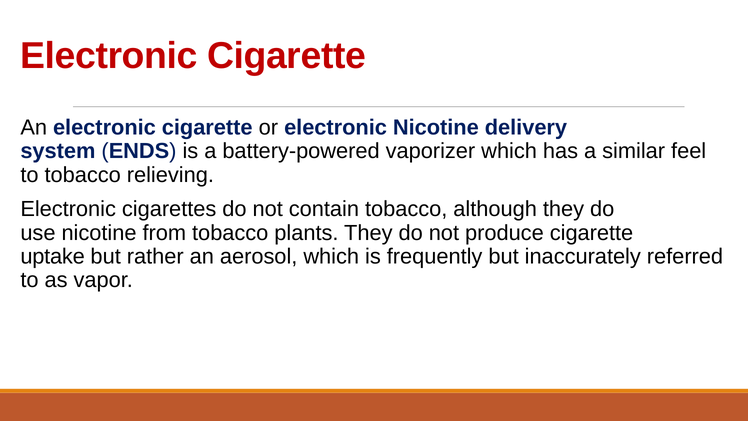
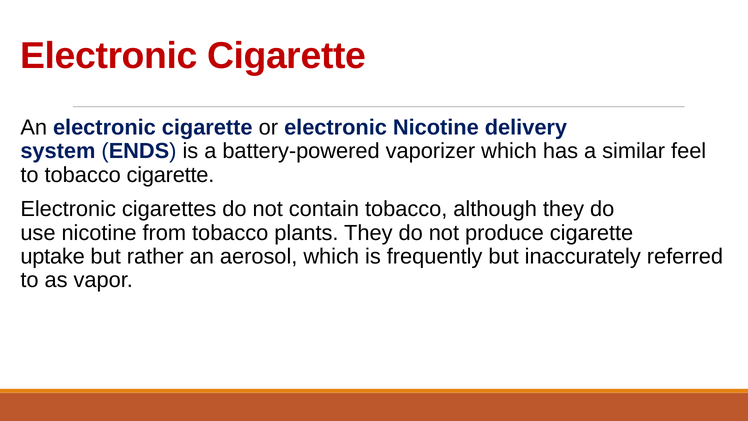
tobacco relieving: relieving -> cigarette (170, 175)
